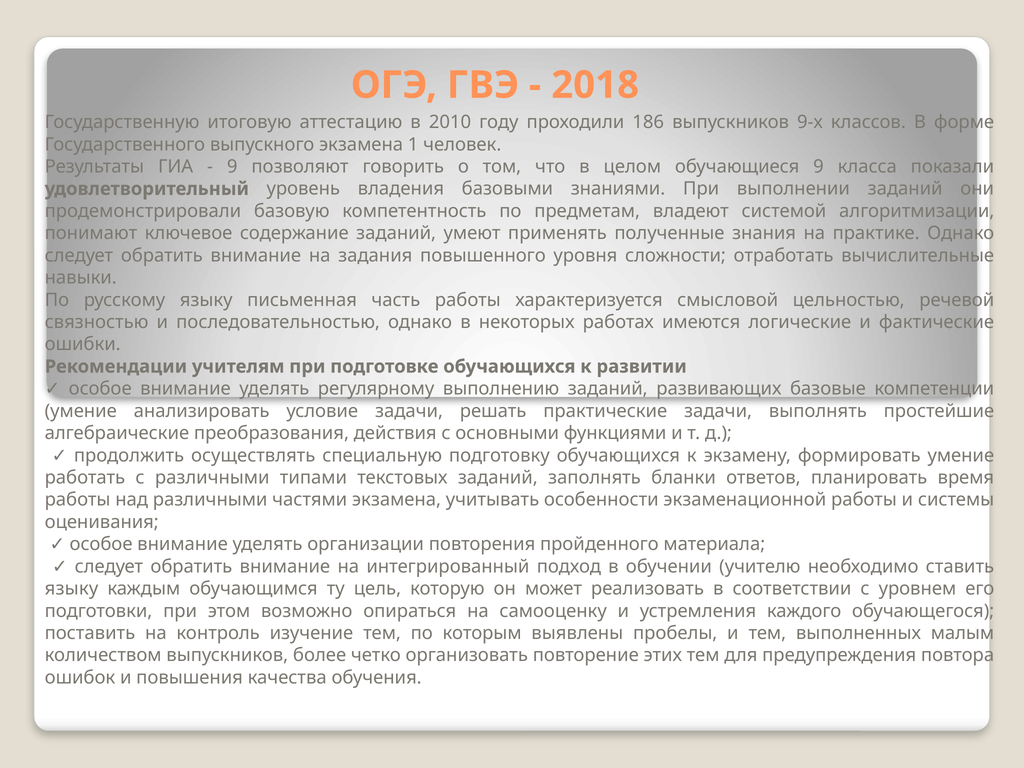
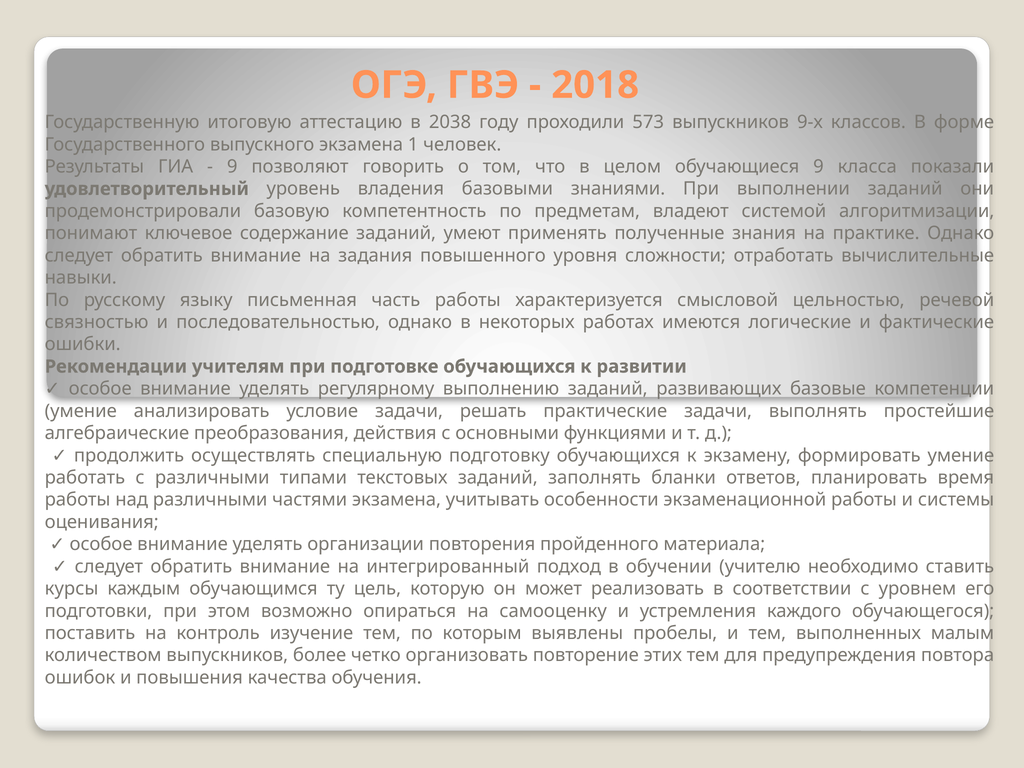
2010: 2010 -> 2038 (450, 122)
186: 186 -> 573 (648, 122)
языку: языку -> курсы (72, 589)
